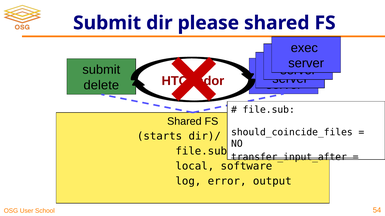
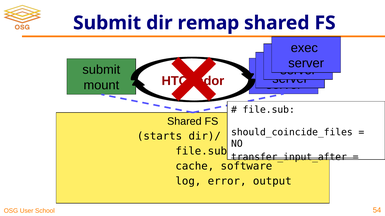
please: please -> remap (208, 23)
delete: delete -> mount (101, 85)
local: local -> cache (195, 167)
